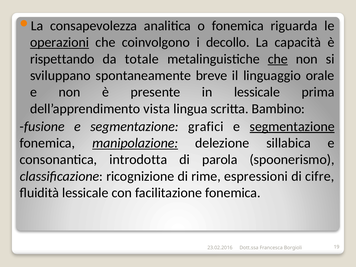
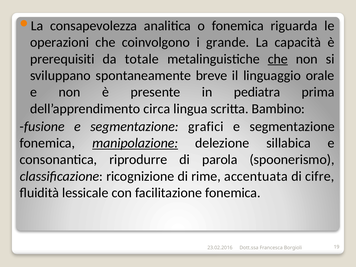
operazioni underline: present -> none (60, 42)
decollo: decollo -> grande (228, 42)
rispettando: rispettando -> prerequisiti (62, 59)
in lessicale: lessicale -> pediatra (257, 92)
vista: vista -> circa (157, 109)
segmentazione underline: present -> none (292, 127)
introdotta: introdotta -> riprodurre (138, 160)
espressioni: espressioni -> accentuata (256, 176)
